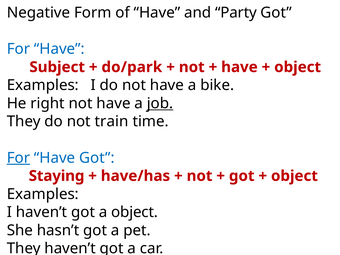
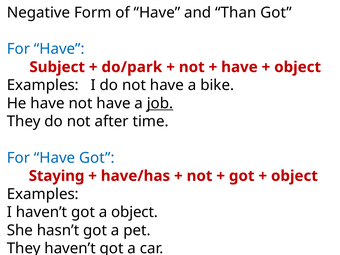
Party: Party -> Than (236, 13)
He right: right -> have (48, 103)
train: train -> after (112, 122)
For underline: present -> none (18, 158)
